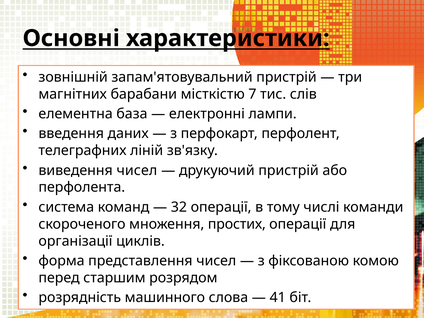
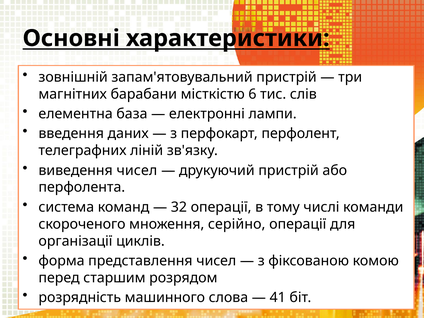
7: 7 -> 6 (252, 94)
простих: простих -> серійно (237, 224)
